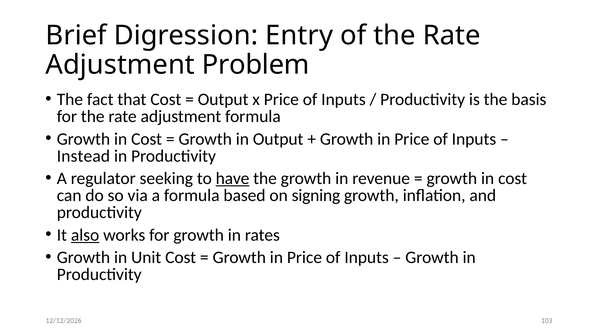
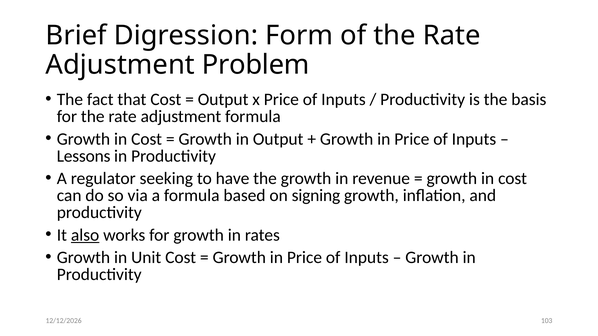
Entry: Entry -> Form (299, 35)
Instead: Instead -> Lessons (84, 156)
have underline: present -> none (233, 179)
